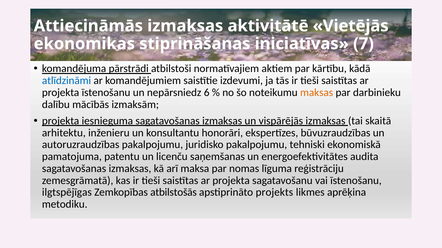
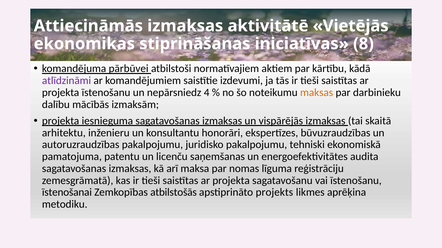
7: 7 -> 8 (363, 44)
pārstrādi: pārstrādi -> pārbūvei (129, 69)
atlīdzināmi colour: blue -> purple (67, 81)
6: 6 -> 4 (207, 93)
ilgtspējīgas: ilgtspējīgas -> īstenošanai (67, 193)
